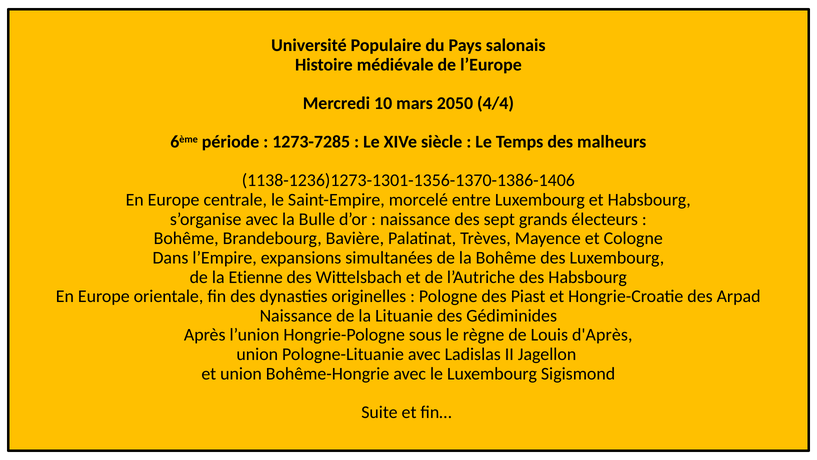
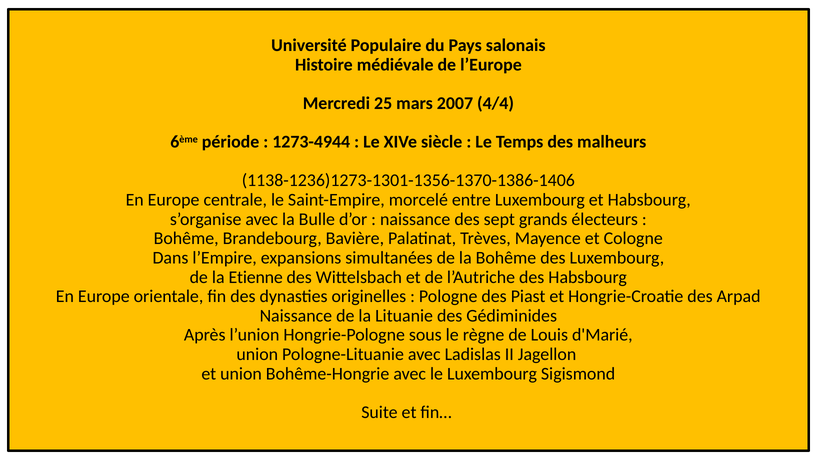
10: 10 -> 25 (383, 103)
2050: 2050 -> 2007 (455, 103)
1273-7285: 1273-7285 -> 1273-4944 (311, 142)
d'Après: d'Après -> d'Marié (602, 335)
